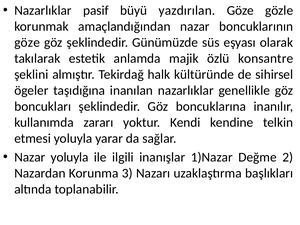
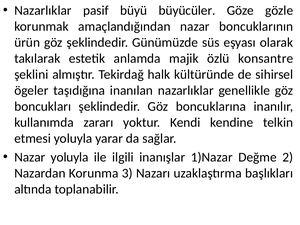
yazdırılan: yazdırılan -> büyücüler (187, 10)
göze: göze -> ürün (27, 42)
